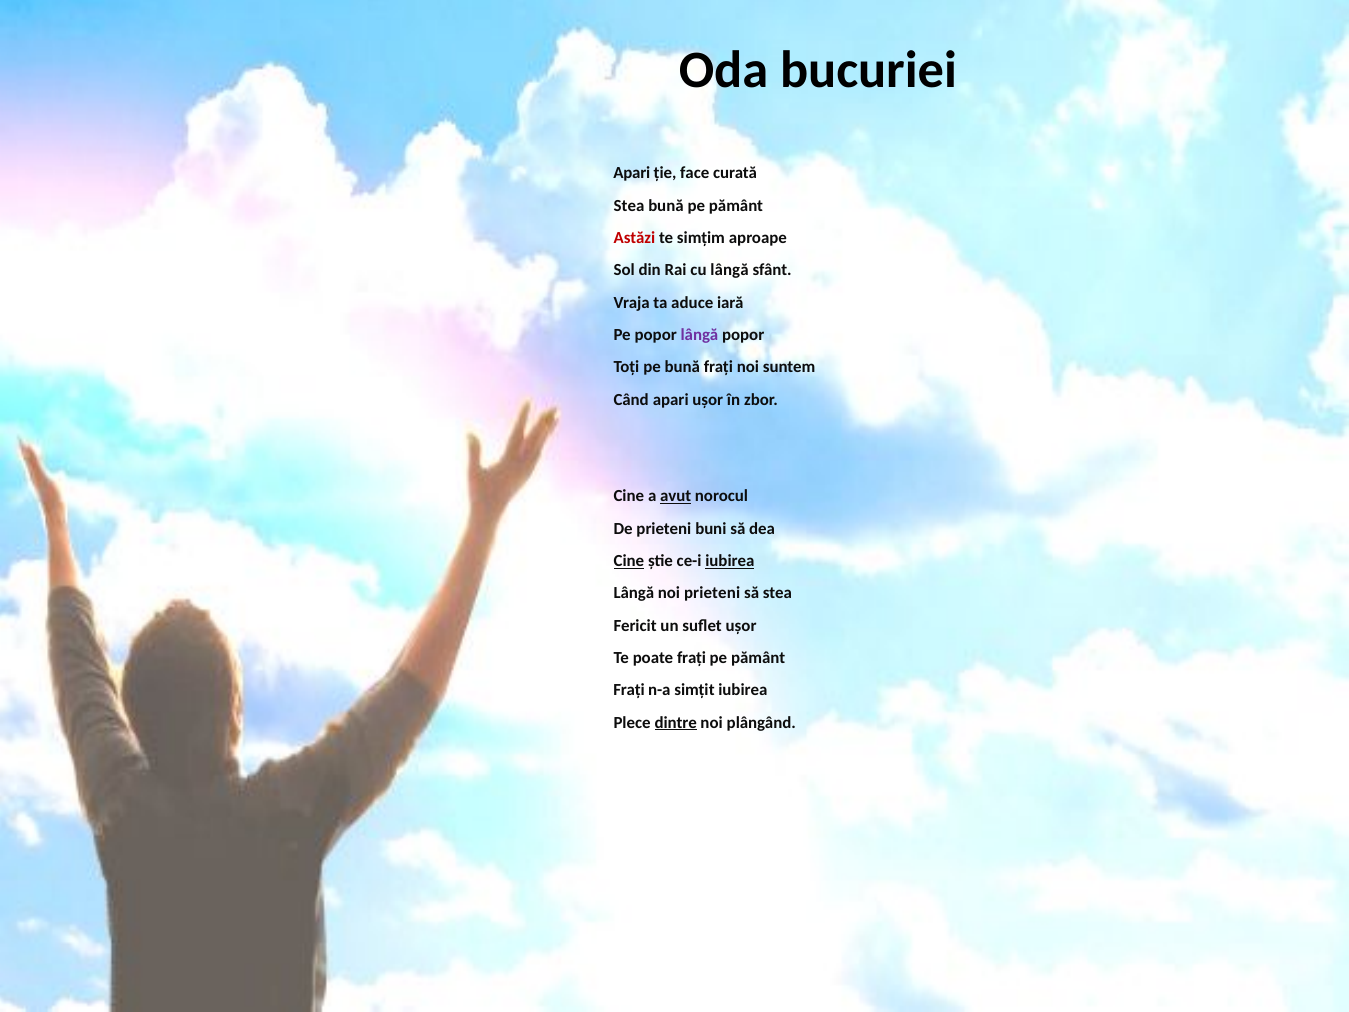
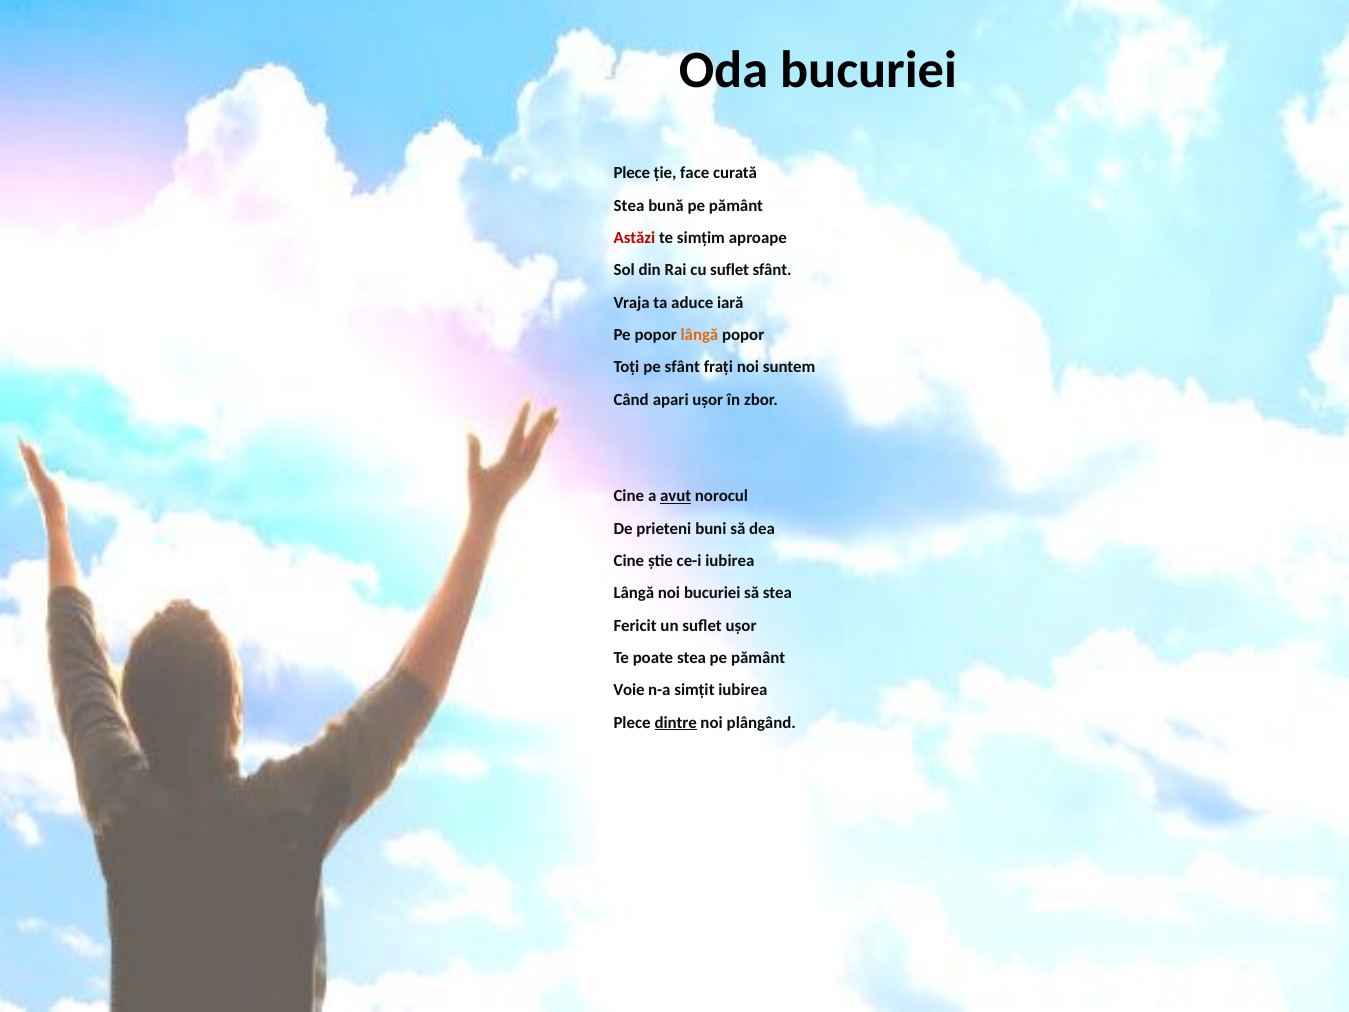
Apari: Apari -> Plece (632, 173)
cu lângă: lângă -> suflet (730, 270)
lângă colour: purple -> orange (699, 335)
pe bună: bună -> sfânt (682, 367)
Cine underline: present -> none (629, 561)
iubirea underline: present -> none (730, 561)
noi prieteni: prieteni -> bucuriei (712, 593)
poate frați: frați -> stea (692, 658)
Frați: Frați -> Voie (629, 690)
